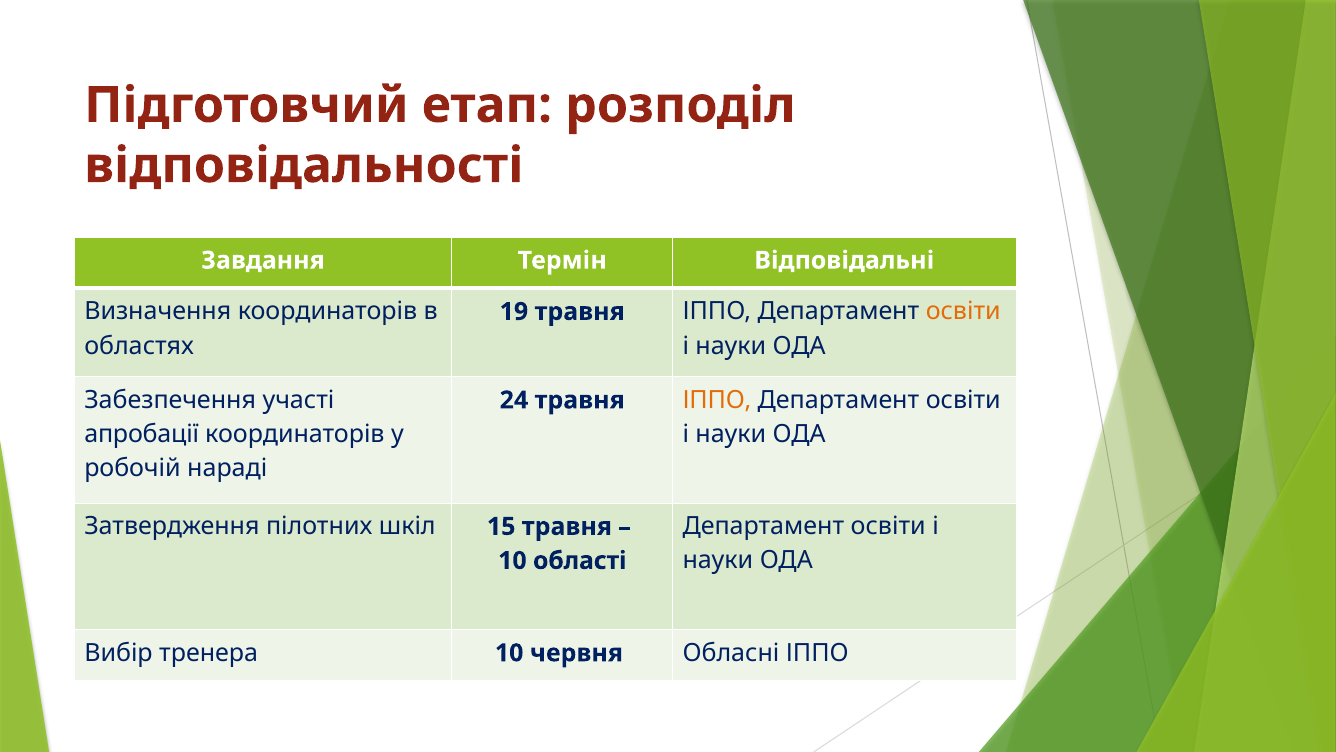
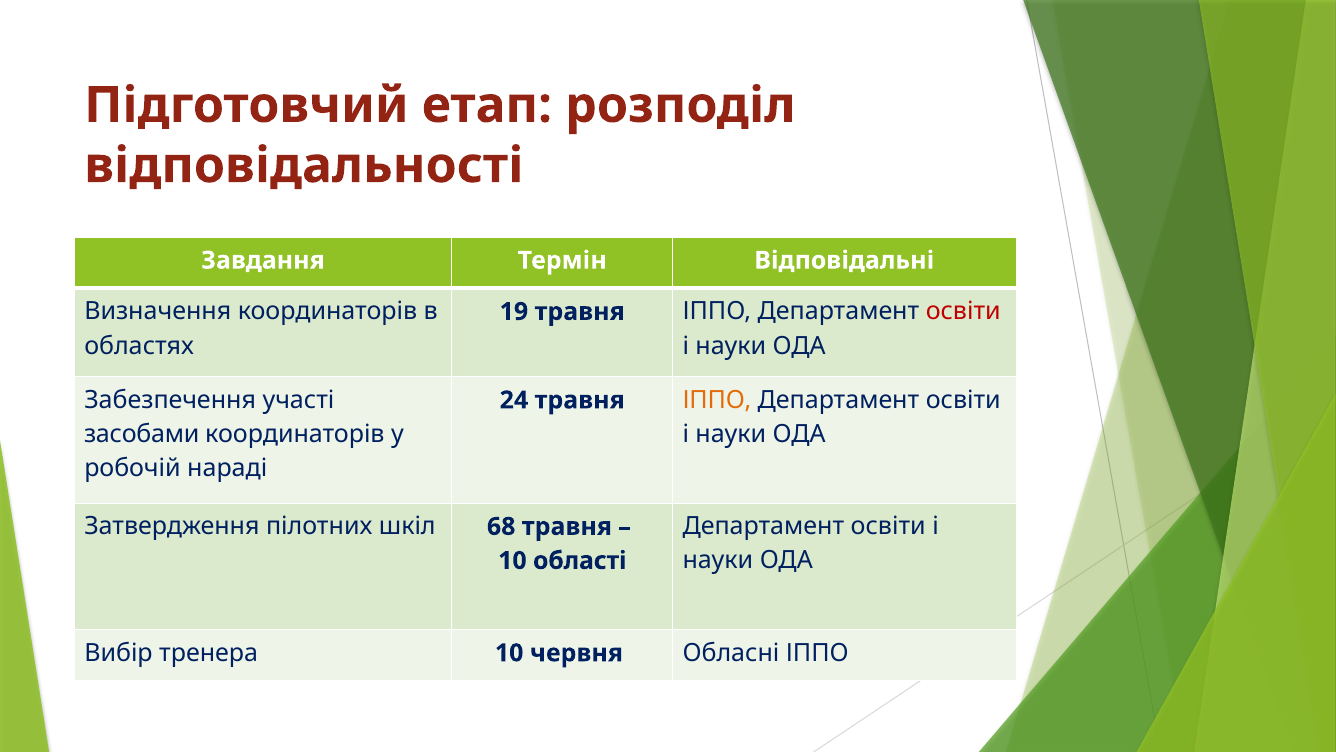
освіти colour: orange -> red (963, 311)
апробації: апробації -> засобами (142, 434)
15: 15 -> 68 (501, 526)
